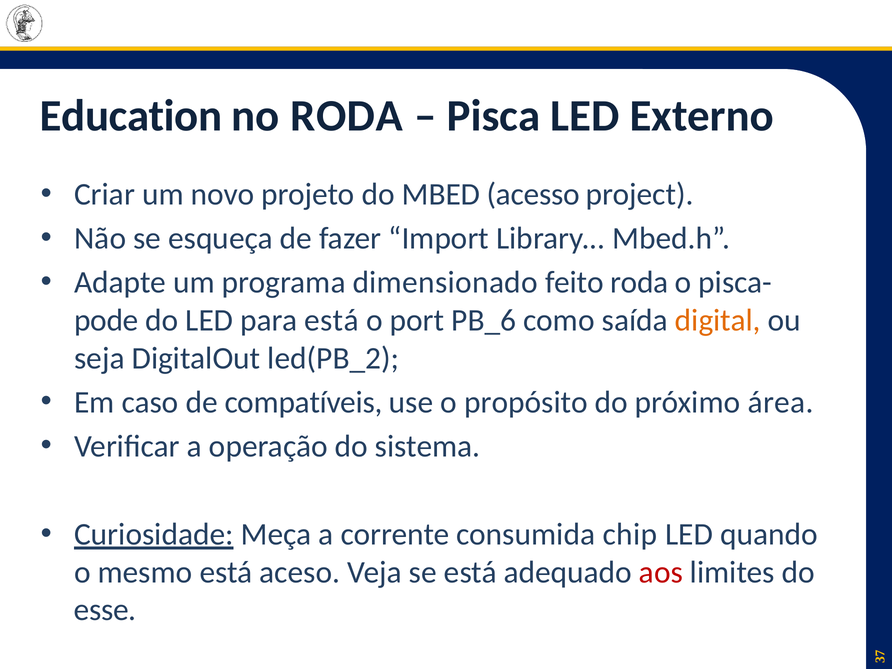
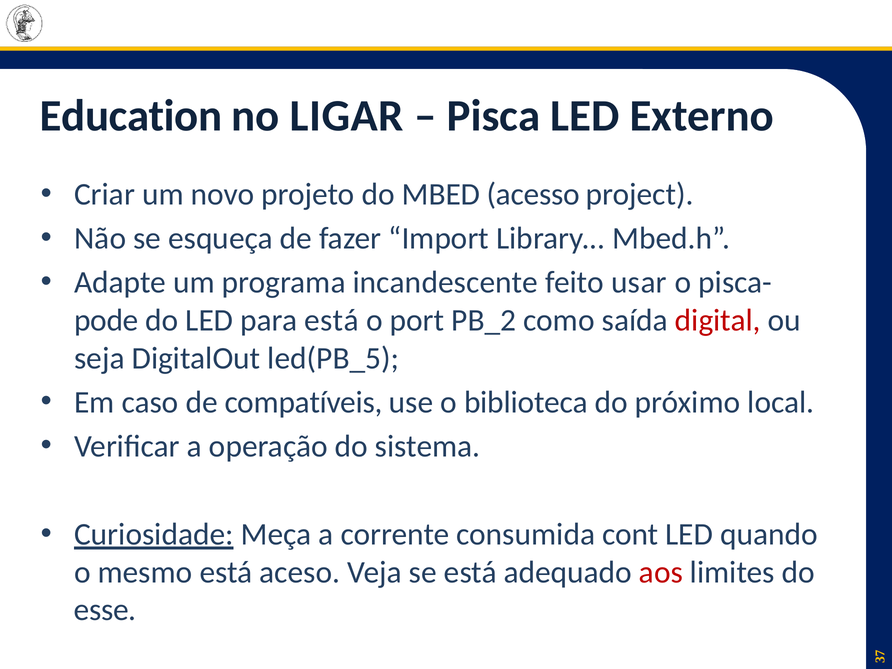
no RODA: RODA -> LIGAR (347, 116)
dimensionado: dimensionado -> incandescente (445, 283)
feito roda: roda -> usar (639, 283)
PB_6: PB_6 -> PB_2 (484, 320)
digital colour: orange -> red (718, 320)
led(PB_2: led(PB_2 -> led(PB_5 (333, 358)
propósito: propósito -> biblioteca (526, 402)
área: área -> local (781, 402)
chip: chip -> cont (630, 534)
